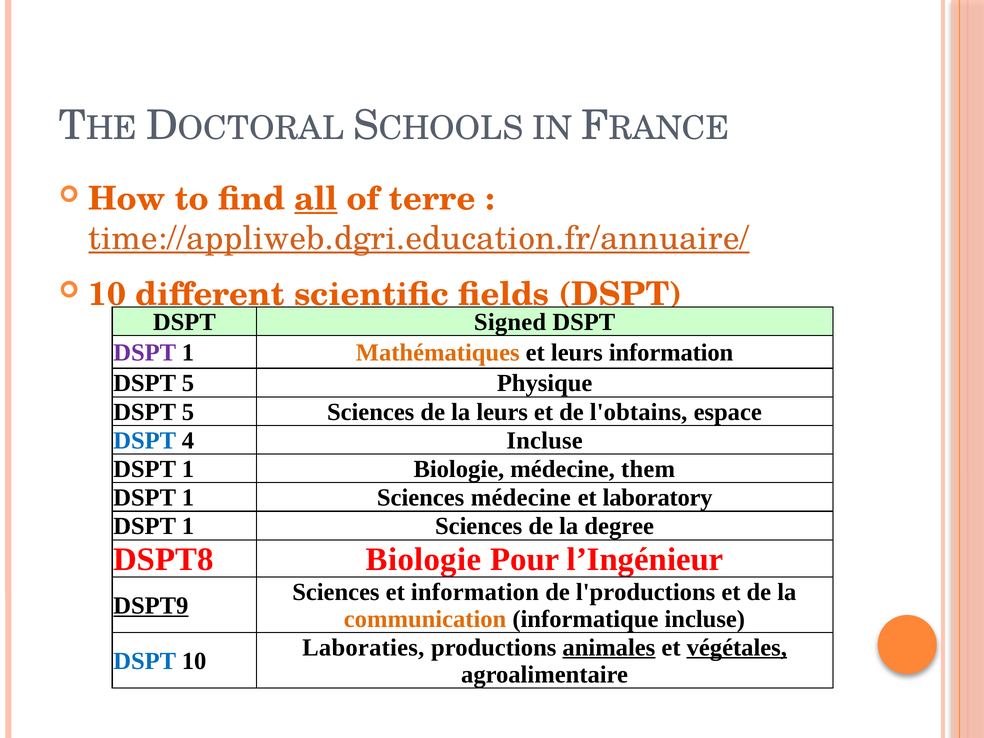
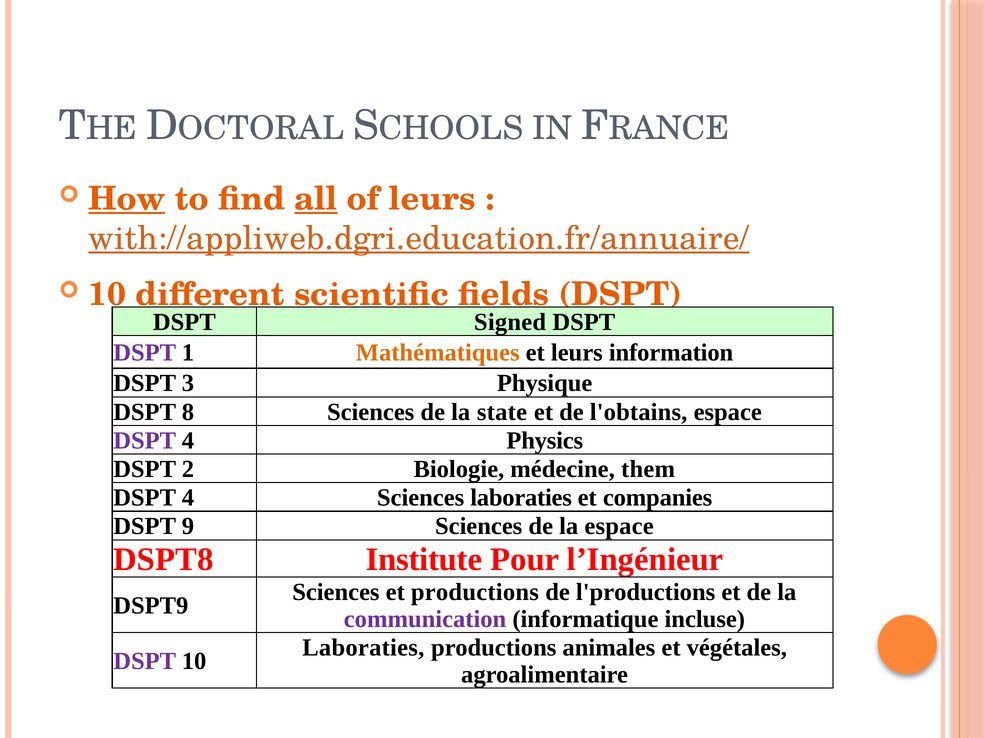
How underline: none -> present (127, 199)
of terre: terre -> leurs (432, 199)
time://appliweb.dgri.education.fr/annuaire/: time://appliweb.dgri.education.fr/annuaire/ -> with://appliweb.dgri.education.fr/annuaire/ (419, 238)
5: 5 -> 3 (188, 383)
5: 5 -> 8 (188, 412)
la leurs: leurs -> state (502, 412)
DSPT colour: blue -> purple (145, 440)
4 Incluse: Incluse -> Physics (545, 440)
1: 1 -> 2 (188, 469)
1: 1 -> 4 (188, 498)
Sciences médecine: médecine -> laboraties (521, 498)
laboratory: laboratory -> companies (658, 498)
1: 1 -> 9 (188, 526)
la degree: degree -> espace (619, 526)
DSPT8 Biologie: Biologie -> Institute (424, 559)
et information: information -> productions (475, 592)
DSPT9 underline: present -> none (151, 606)
communication colour: orange -> purple (425, 619)
animales underline: present -> none (609, 647)
végétales underline: present -> none (737, 647)
DSPT colour: blue -> purple (145, 661)
